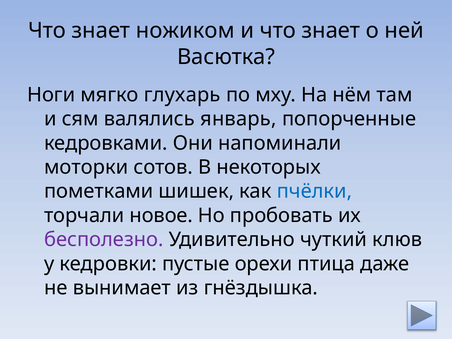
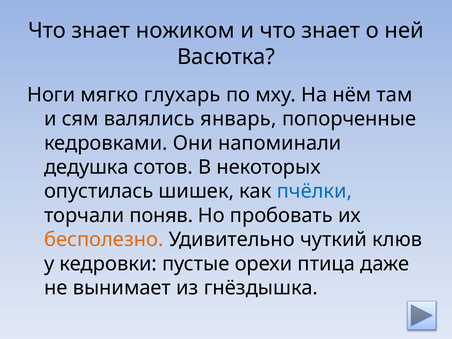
моторки: моторки -> дедушка (86, 167)
пометками: пометками -> опустилась (99, 191)
новое: новое -> поняв (161, 215)
бесполезно colour: purple -> orange (104, 240)
